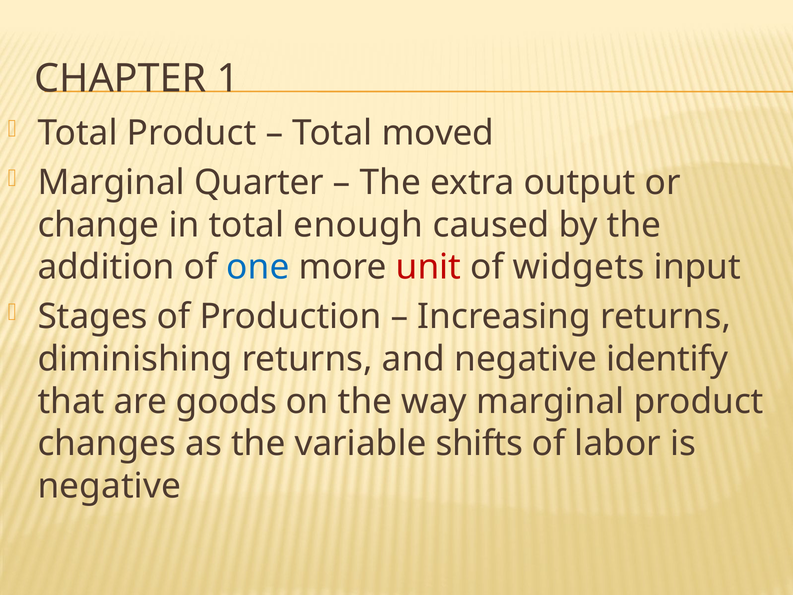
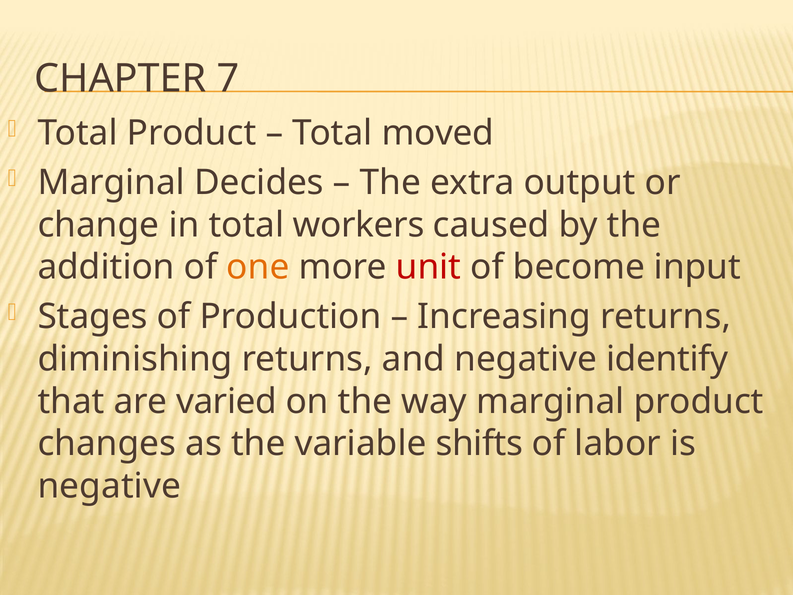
1: 1 -> 7 (228, 79)
Quarter: Quarter -> Decides (259, 183)
enough: enough -> workers (359, 225)
one colour: blue -> orange (258, 267)
widgets: widgets -> become (579, 267)
goods: goods -> varied (227, 401)
